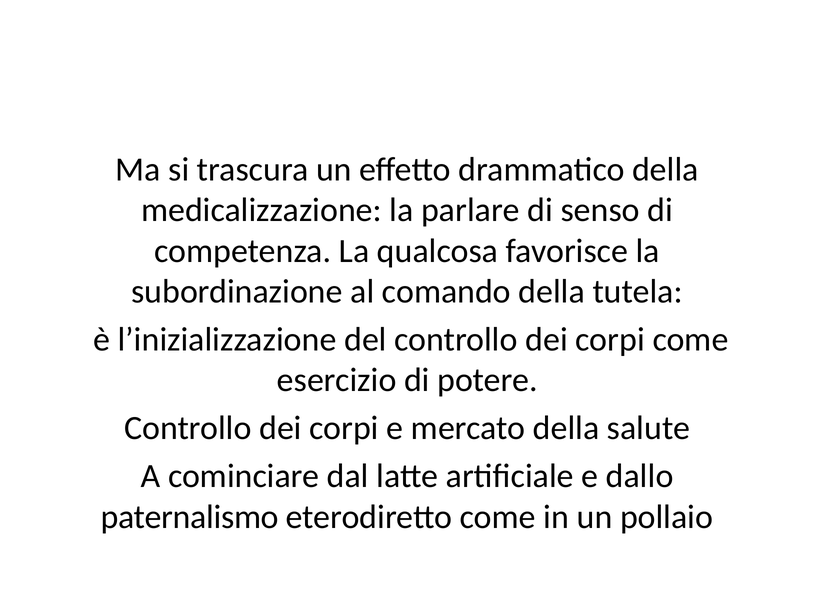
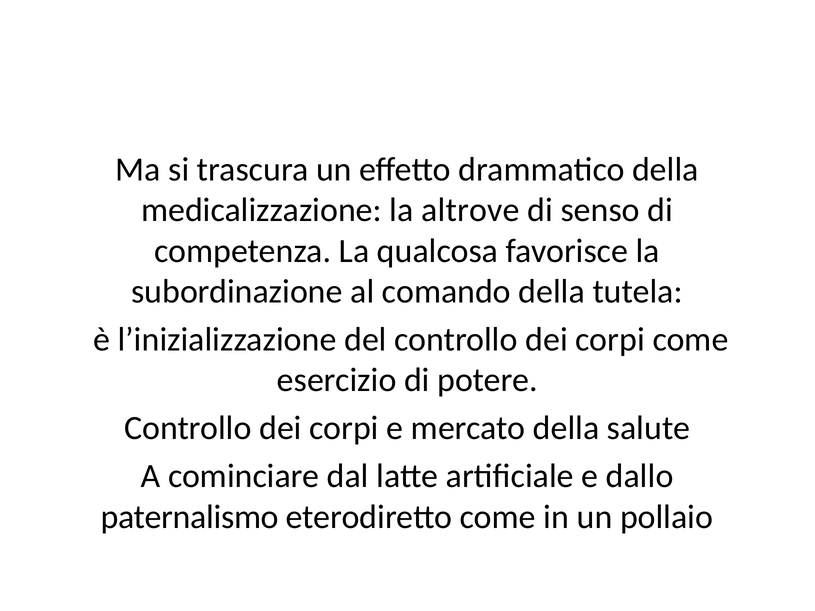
parlare: parlare -> altrove (470, 210)
